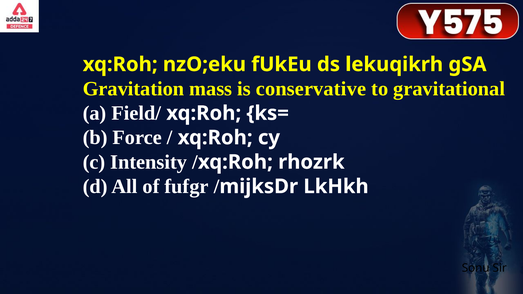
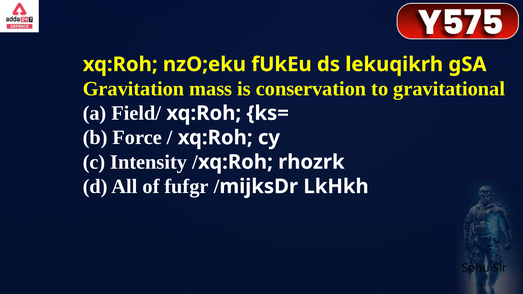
conservative: conservative -> conservation (311, 89)
